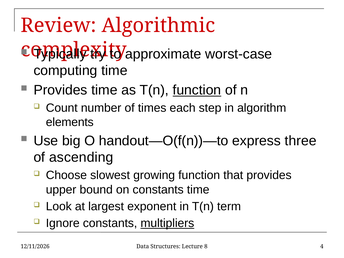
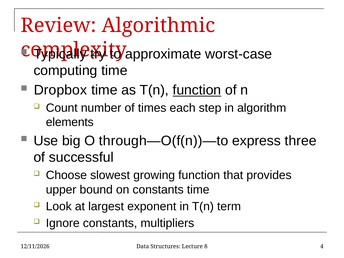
Provides: Provides -> Dropbox (60, 90)
handout—O(f(n))—to: handout—O(f(n))—to -> through—O(f(n))—to (164, 141)
ascending: ascending -> successful (81, 157)
multipliers underline: present -> none (167, 223)
